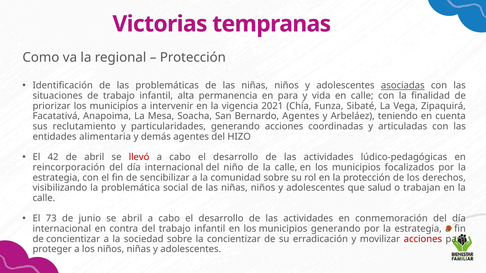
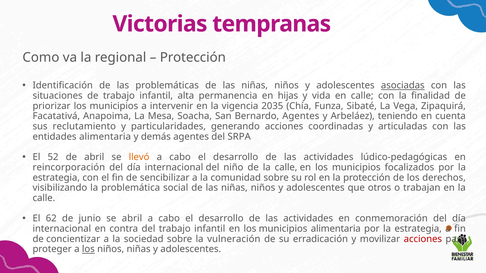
en para: para -> hijas (288, 96)
2021: 2021 -> 2035 (272, 106)
HIZO: HIZO -> SRPA (239, 137)
42: 42 -> 52 (53, 157)
llevó colour: red -> orange (139, 157)
salud: salud -> otros (380, 188)
73: 73 -> 62 (51, 219)
municipios generando: generando -> alimentaria (336, 229)
la concientizar: concientizar -> vulneración (234, 239)
los underline: none -> present (88, 250)
